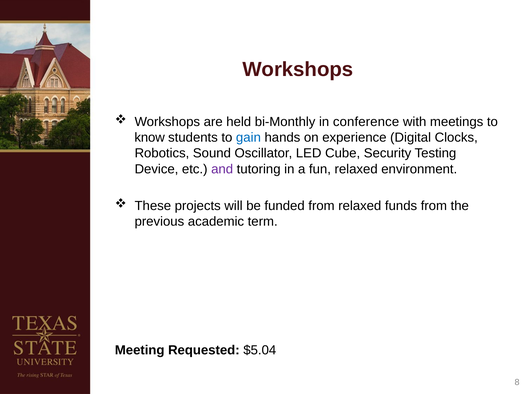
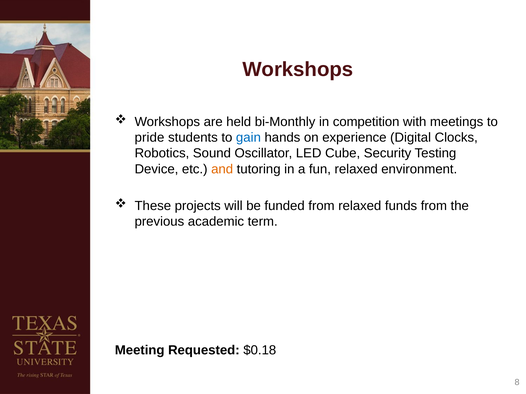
conference: conference -> competition (366, 122)
know: know -> pride (149, 138)
and colour: purple -> orange (222, 169)
$5.04: $5.04 -> $0.18 (260, 351)
